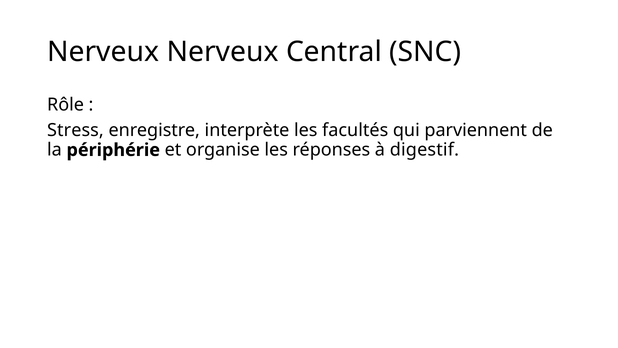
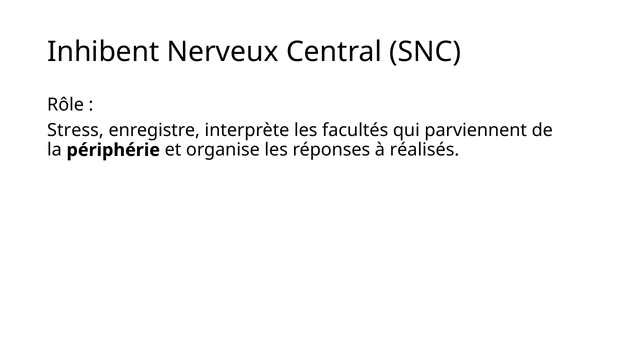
Nerveux: Nerveux -> Inhibent (103, 52)
digestif: digestif -> réalisés (424, 150)
